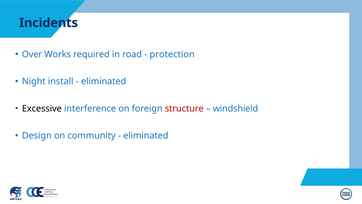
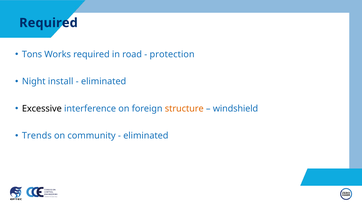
Incidents: Incidents -> Required (48, 23)
Over: Over -> Tons (32, 54)
structure colour: red -> orange (184, 108)
Design: Design -> Trends (37, 135)
